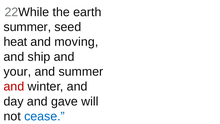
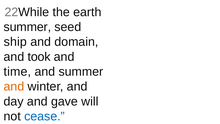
heat: heat -> ship (15, 42)
moving: moving -> domain (76, 42)
ship: ship -> took (39, 57)
your: your -> time (17, 72)
and colour: red -> orange (14, 86)
